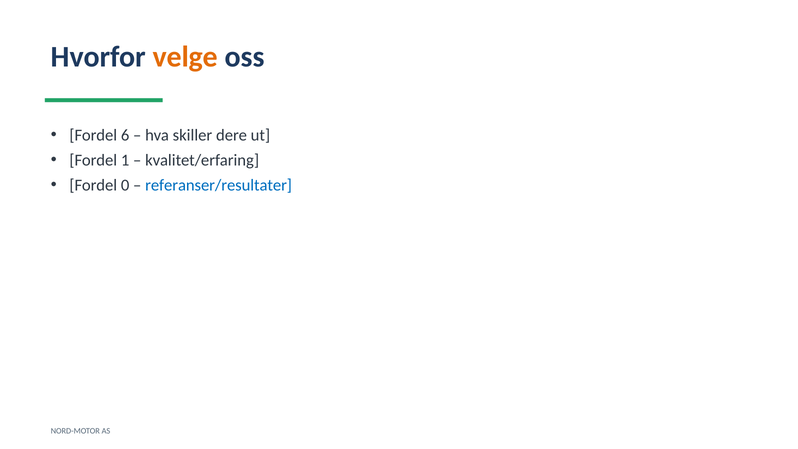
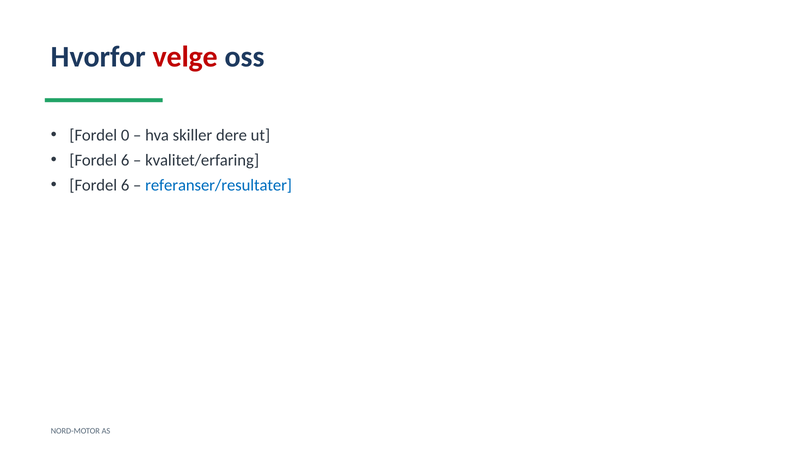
velge colour: orange -> red (185, 57)
6: 6 -> 0 (125, 135)
1: 1 -> 6 (125, 160)
0: 0 -> 6 (125, 185)
